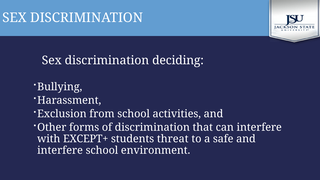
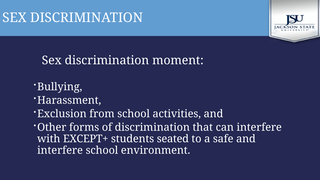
deciding: deciding -> moment (178, 60)
threat: threat -> seated (173, 139)
